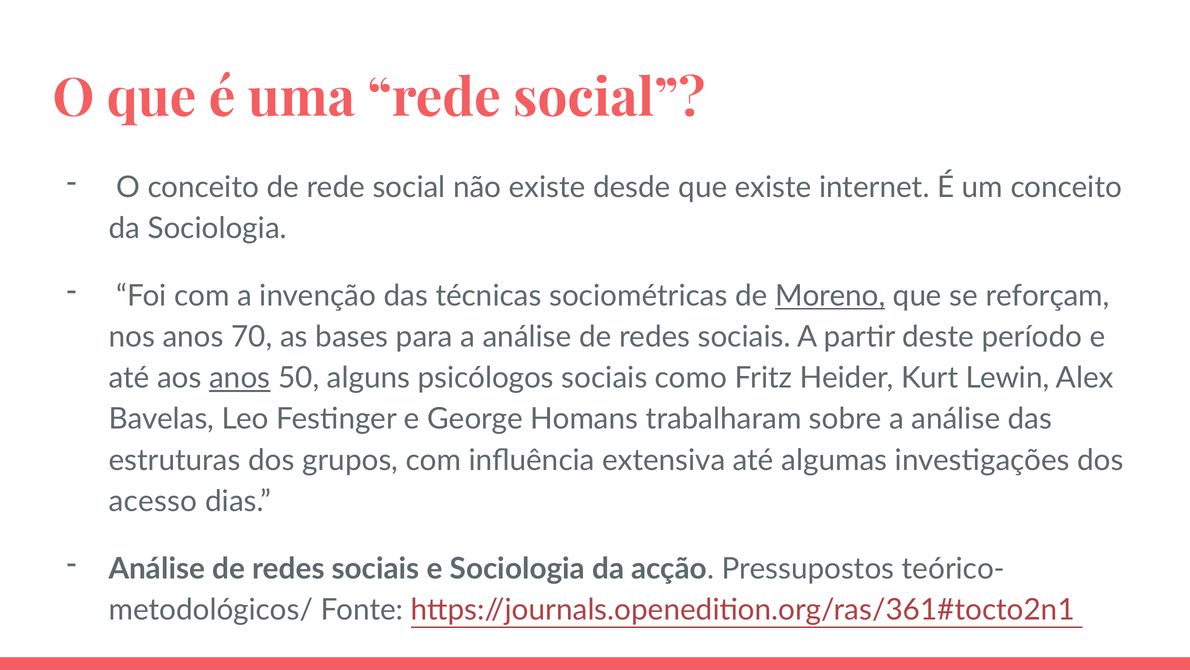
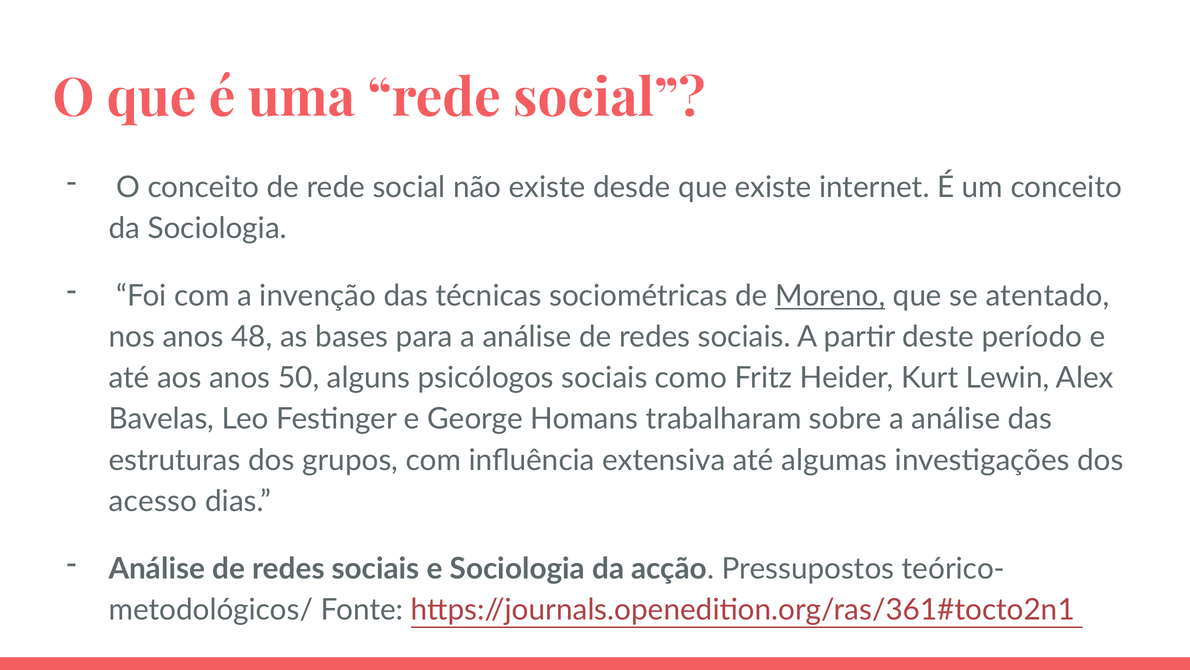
reforçam: reforçam -> atentado (1048, 296)
70: 70 -> 48 (252, 337)
anos underline: present -> none (240, 378)
